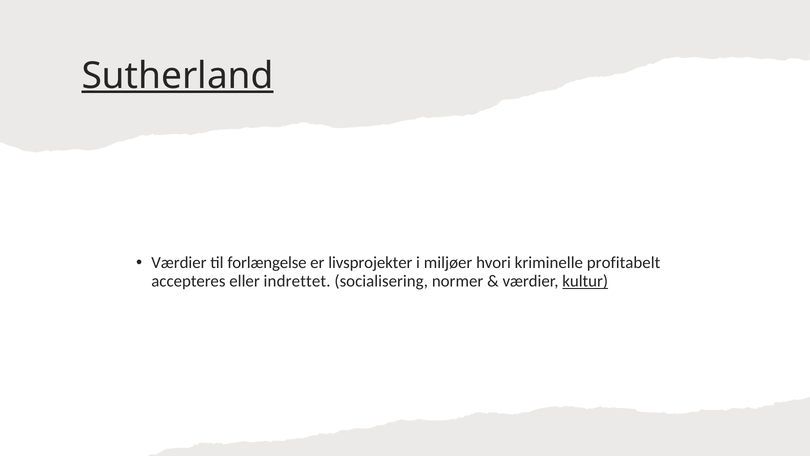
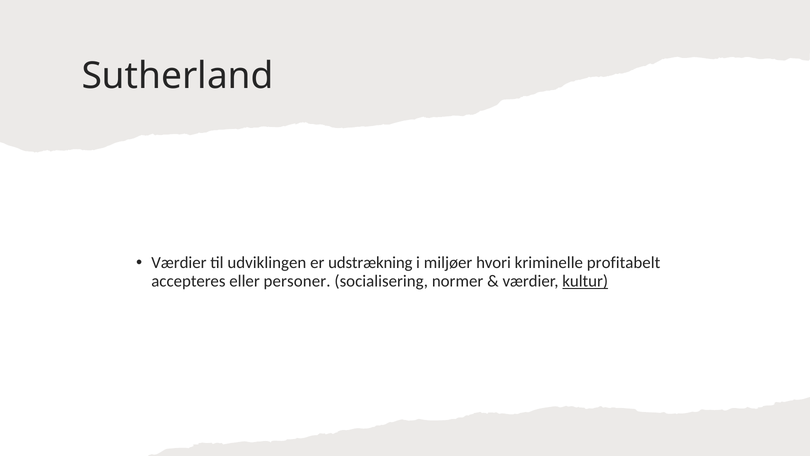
Sutherland underline: present -> none (178, 76)
forlængelse: forlængelse -> udviklingen (267, 263)
livsprojekter: livsprojekter -> udstrækning (370, 263)
indrettet: indrettet -> personer (297, 281)
